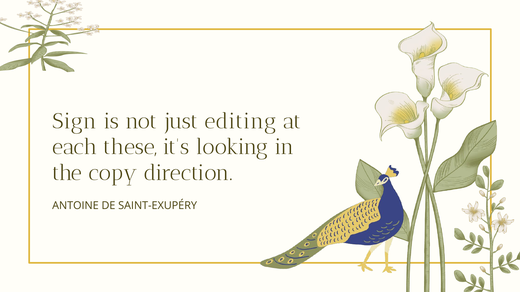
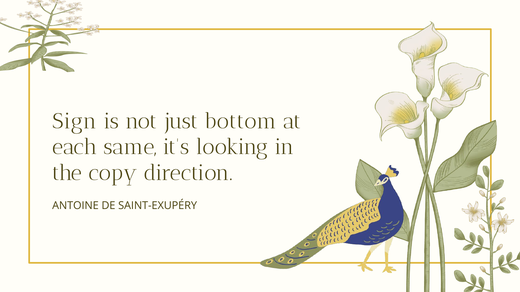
editing: editing -> bottom (241, 121)
these: these -> same (130, 147)
